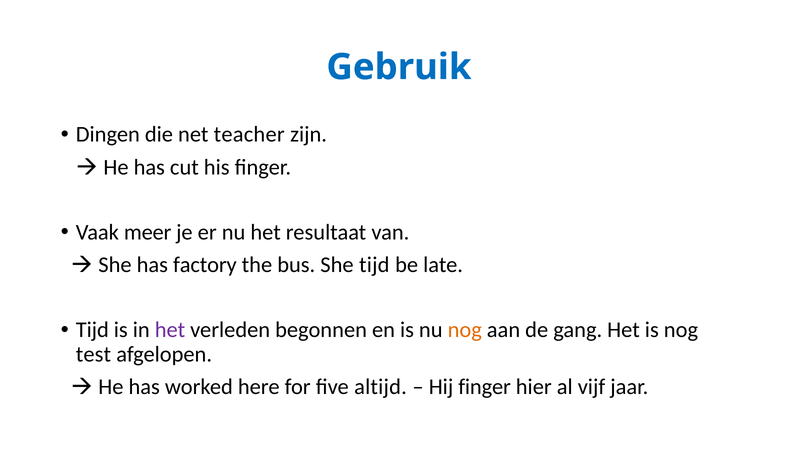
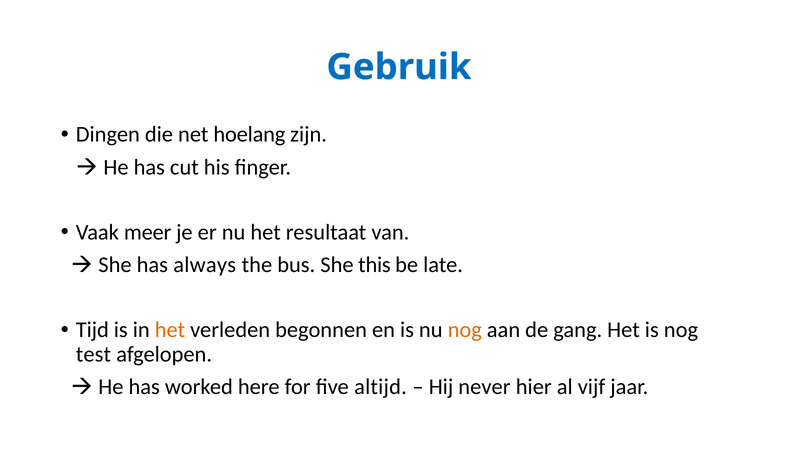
teacher: teacher -> hoelang (249, 134)
factory: factory -> always (205, 265)
She tijd: tijd -> this (374, 265)
het colour: purple -> orange (170, 330)
Hij finger: finger -> never (484, 387)
